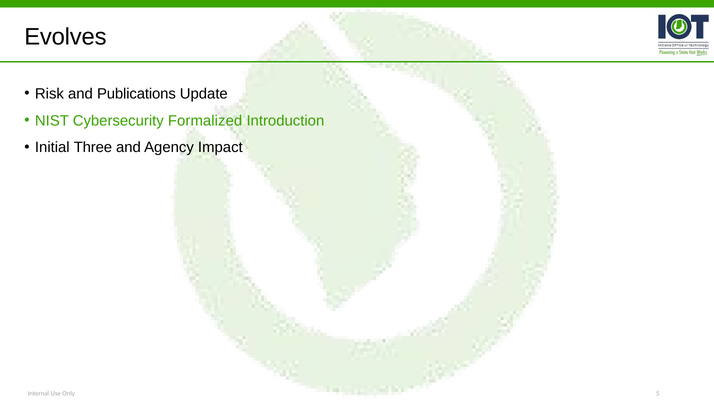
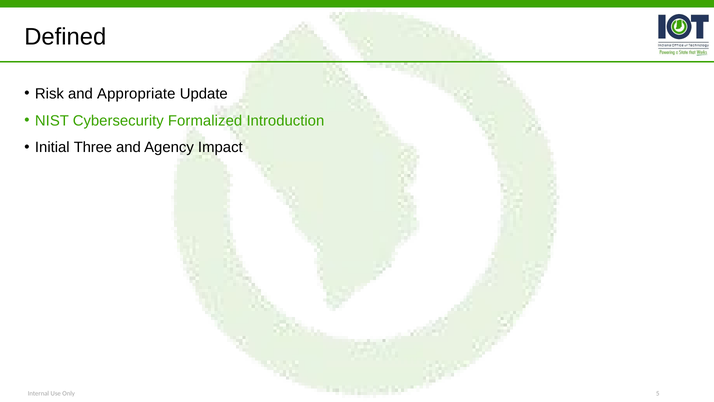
Evolves: Evolves -> Defined (65, 37)
Publications: Publications -> Appropriate (136, 94)
